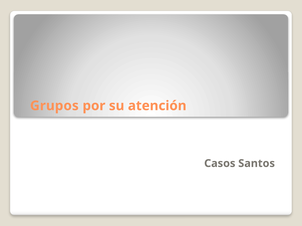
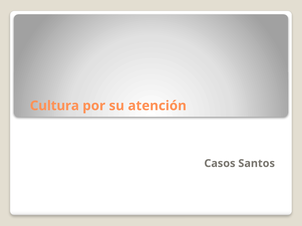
Grupos: Grupos -> Cultura (54, 106)
